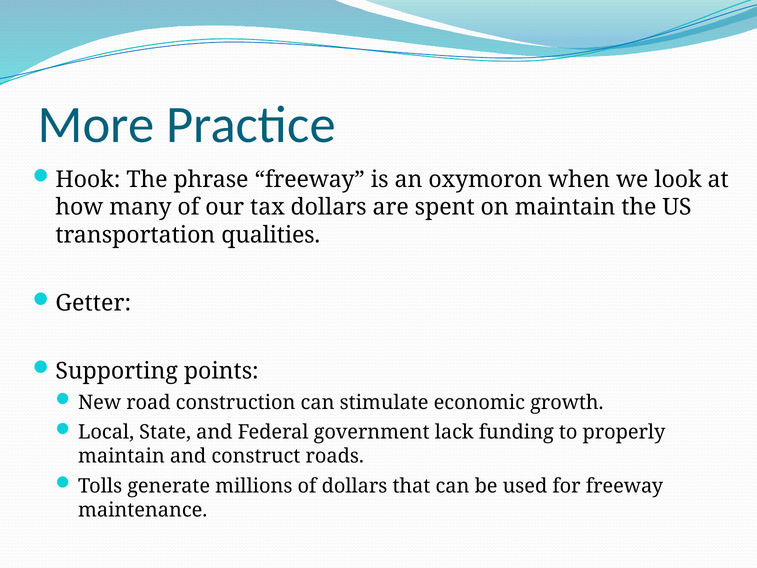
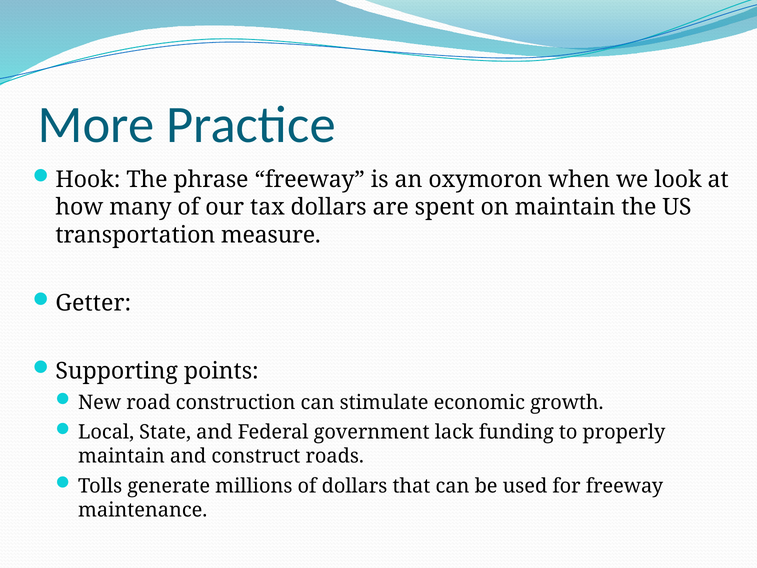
qualities: qualities -> measure (271, 235)
